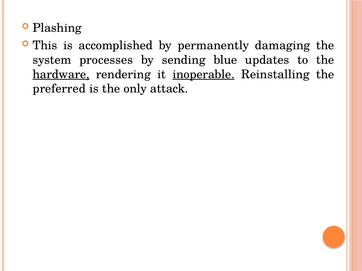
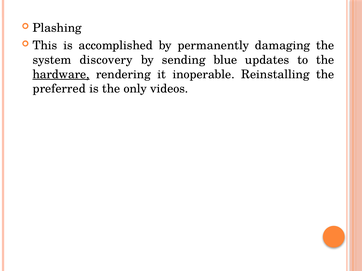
processes: processes -> discovery (106, 60)
inoperable underline: present -> none (204, 74)
attack: attack -> videos (169, 89)
